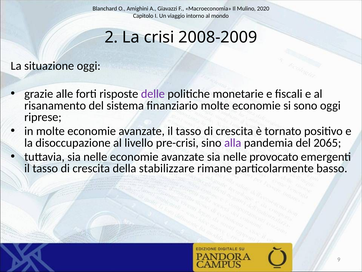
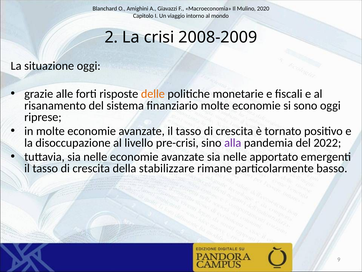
delle colour: purple -> orange (153, 94)
2065: 2065 -> 2022 (327, 143)
provocato: provocato -> apportato (274, 157)
